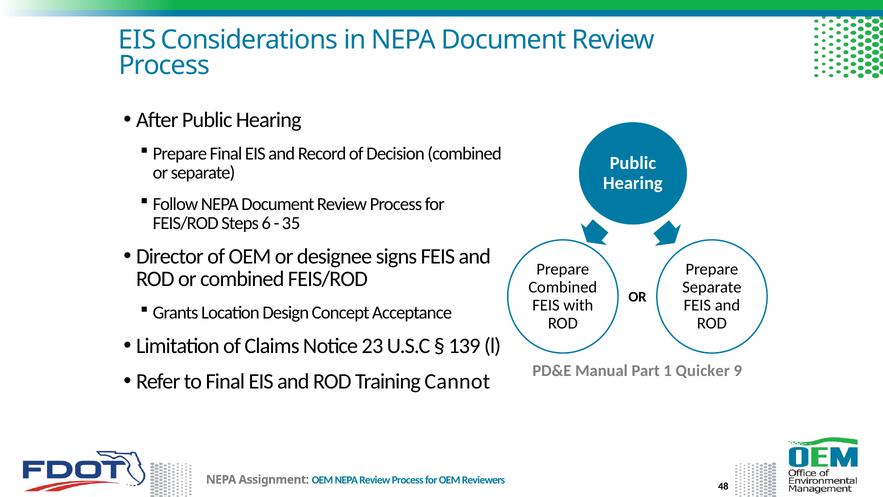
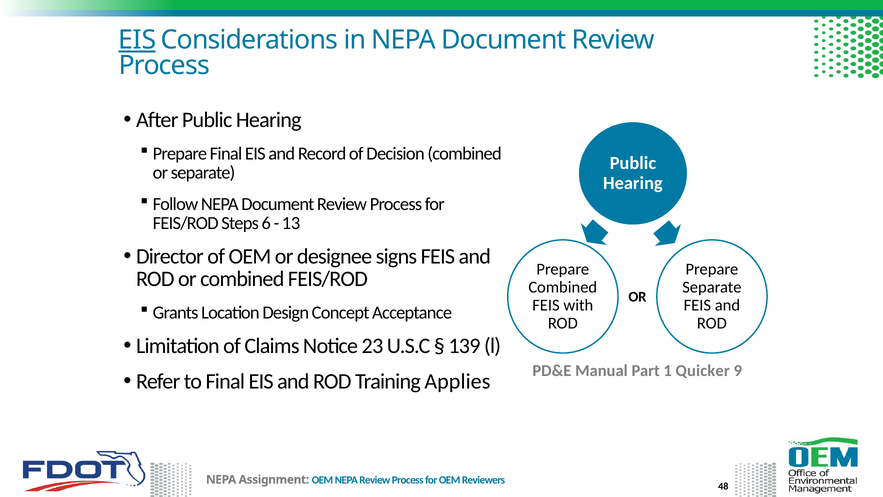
EIS underline: none -> present (137, 40)
35: 35 -> 13 (291, 223)
Cannot: Cannot -> Applies (457, 381)
